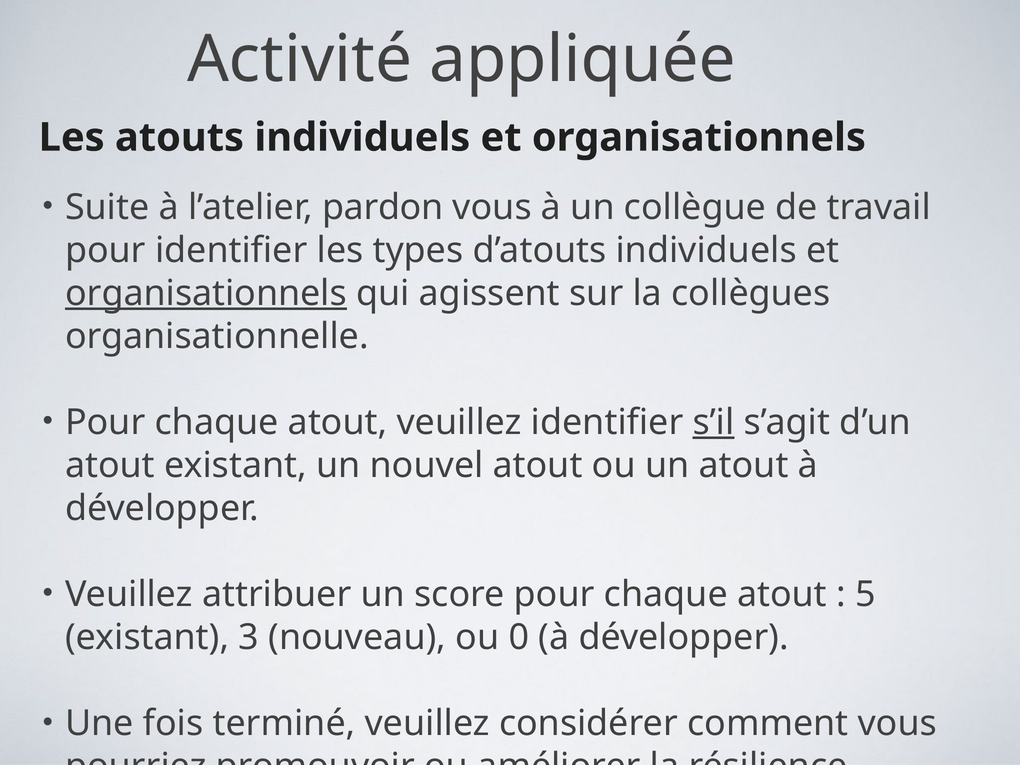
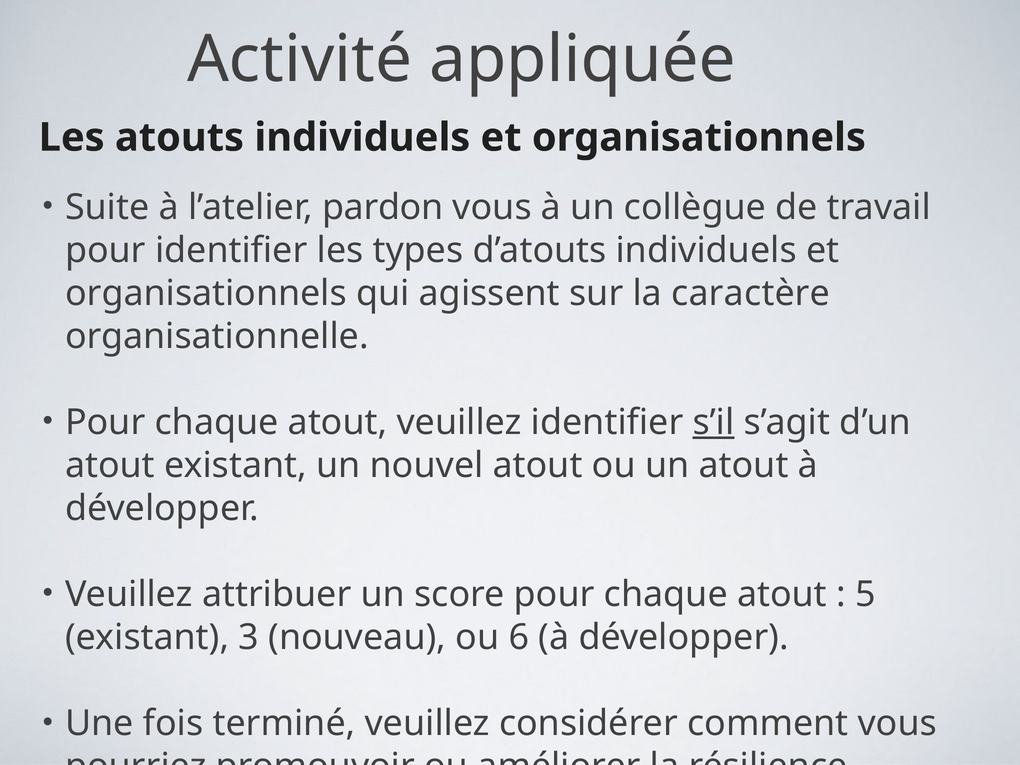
organisationnels underline: present -> none (206, 293)
collègues: collègues -> caractère (751, 293)
0: 0 -> 6 (519, 638)
